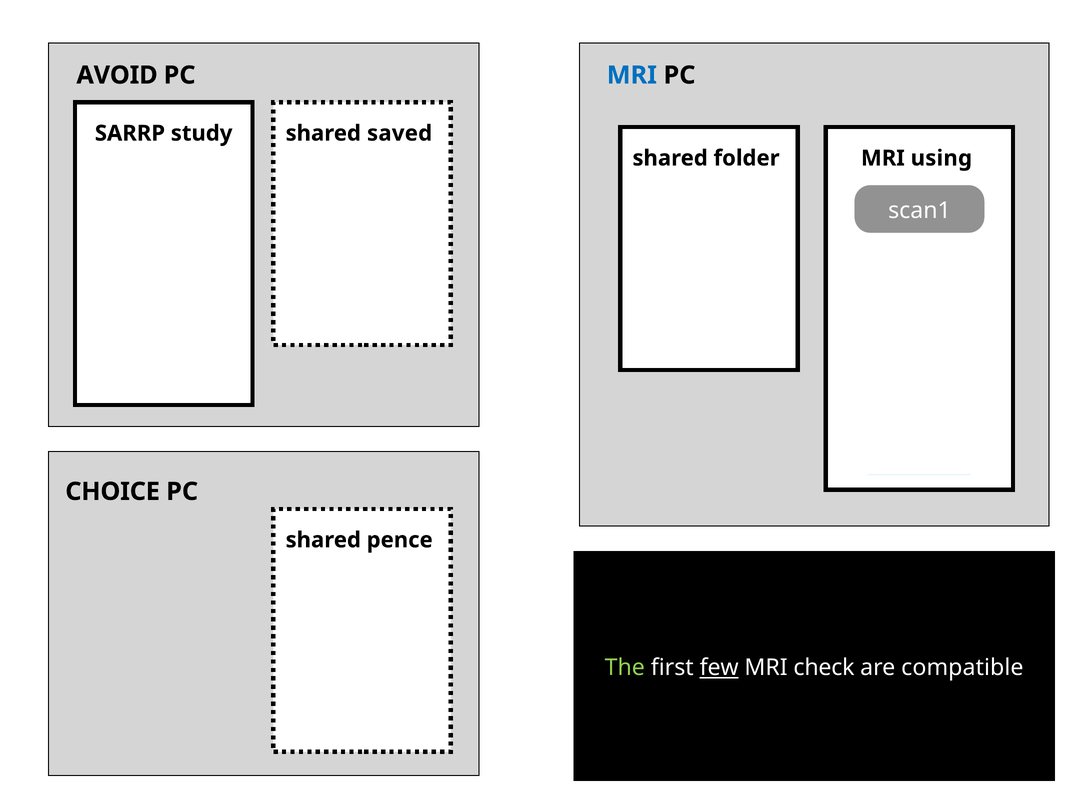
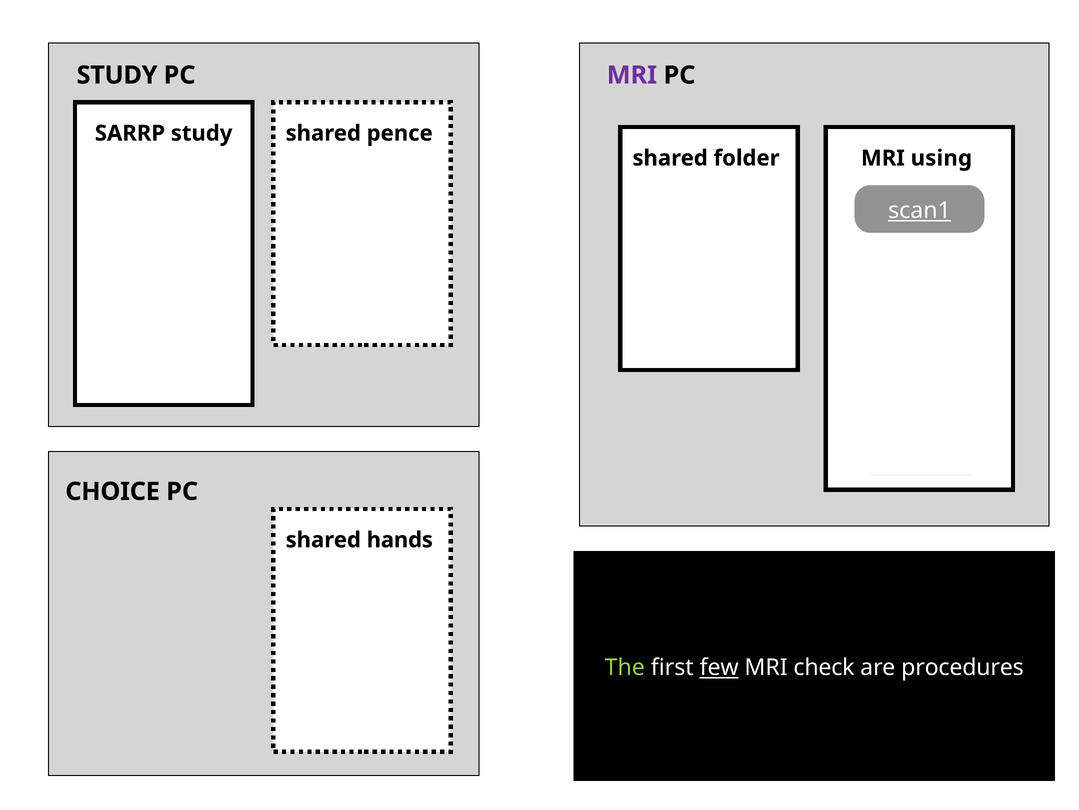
AVOID: AVOID -> STUDY (117, 75)
MRI colour: blue -> purple (632, 75)
saved: saved -> pence (400, 133)
scan1 underline: none -> present (919, 210)
pence: pence -> hands (400, 540)
compatible: compatible -> procedures (963, 667)
